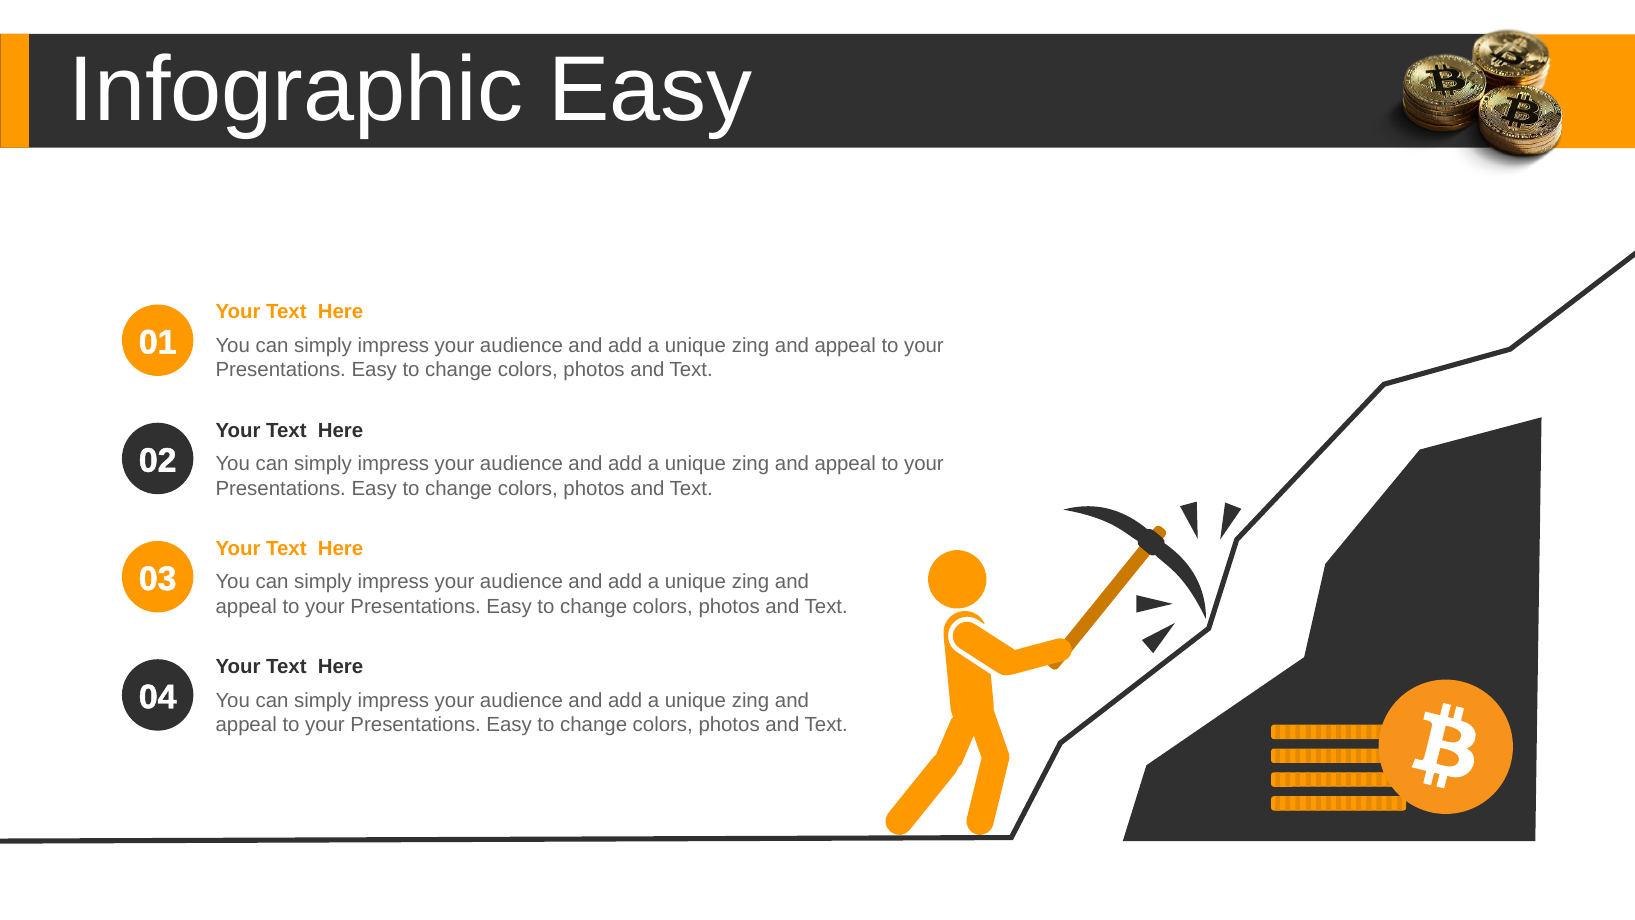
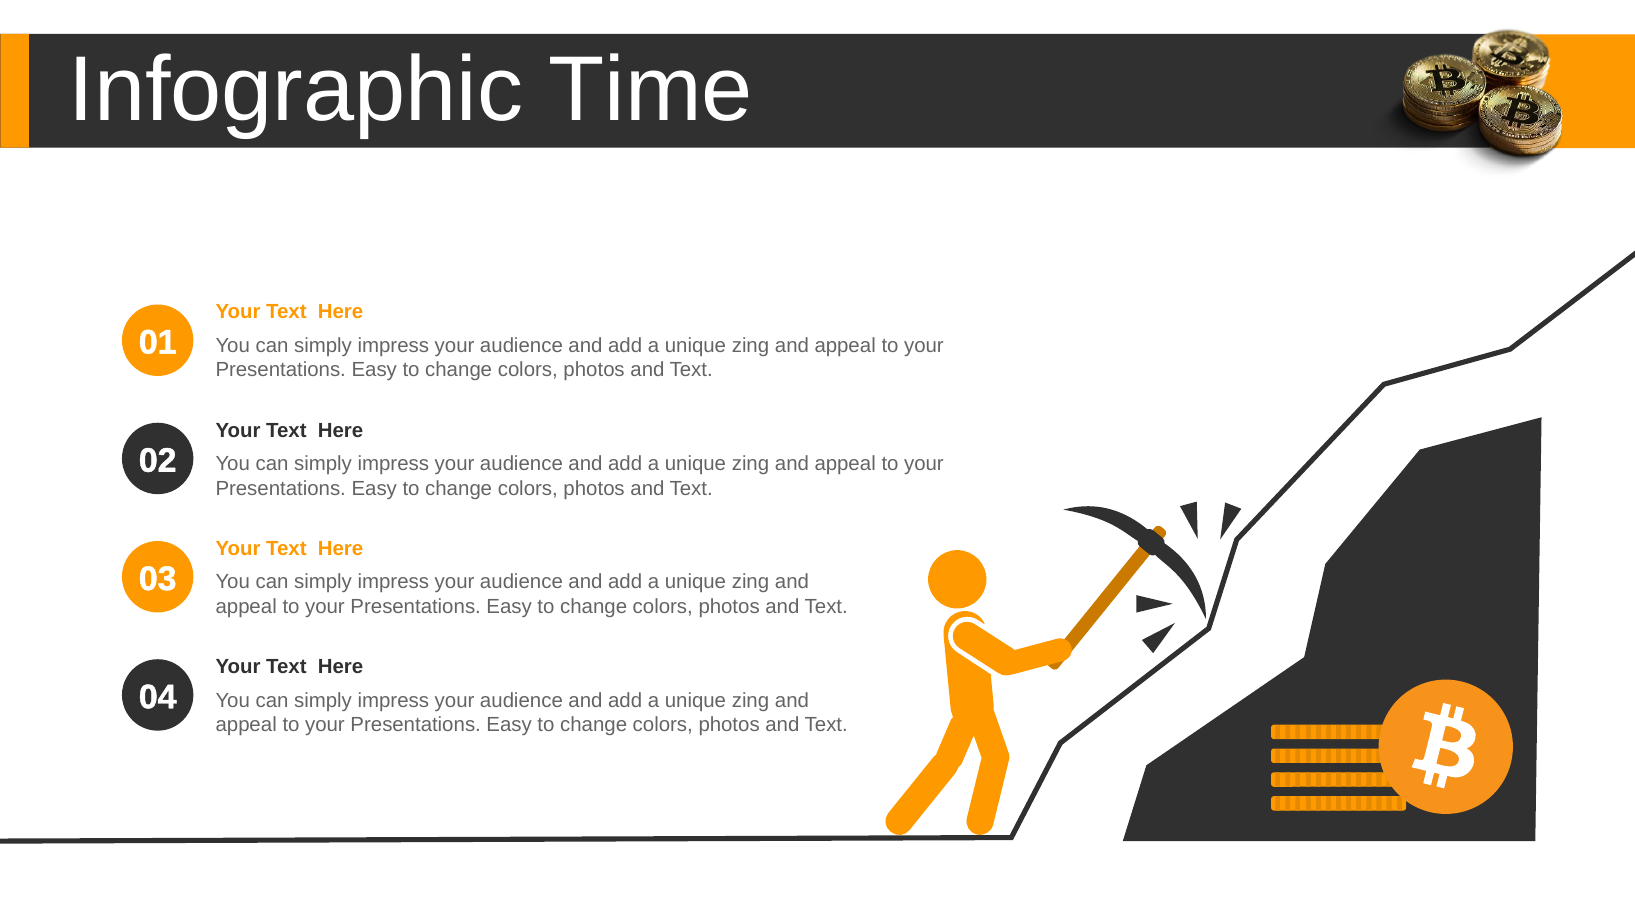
Infographic Easy: Easy -> Time (651, 90)
